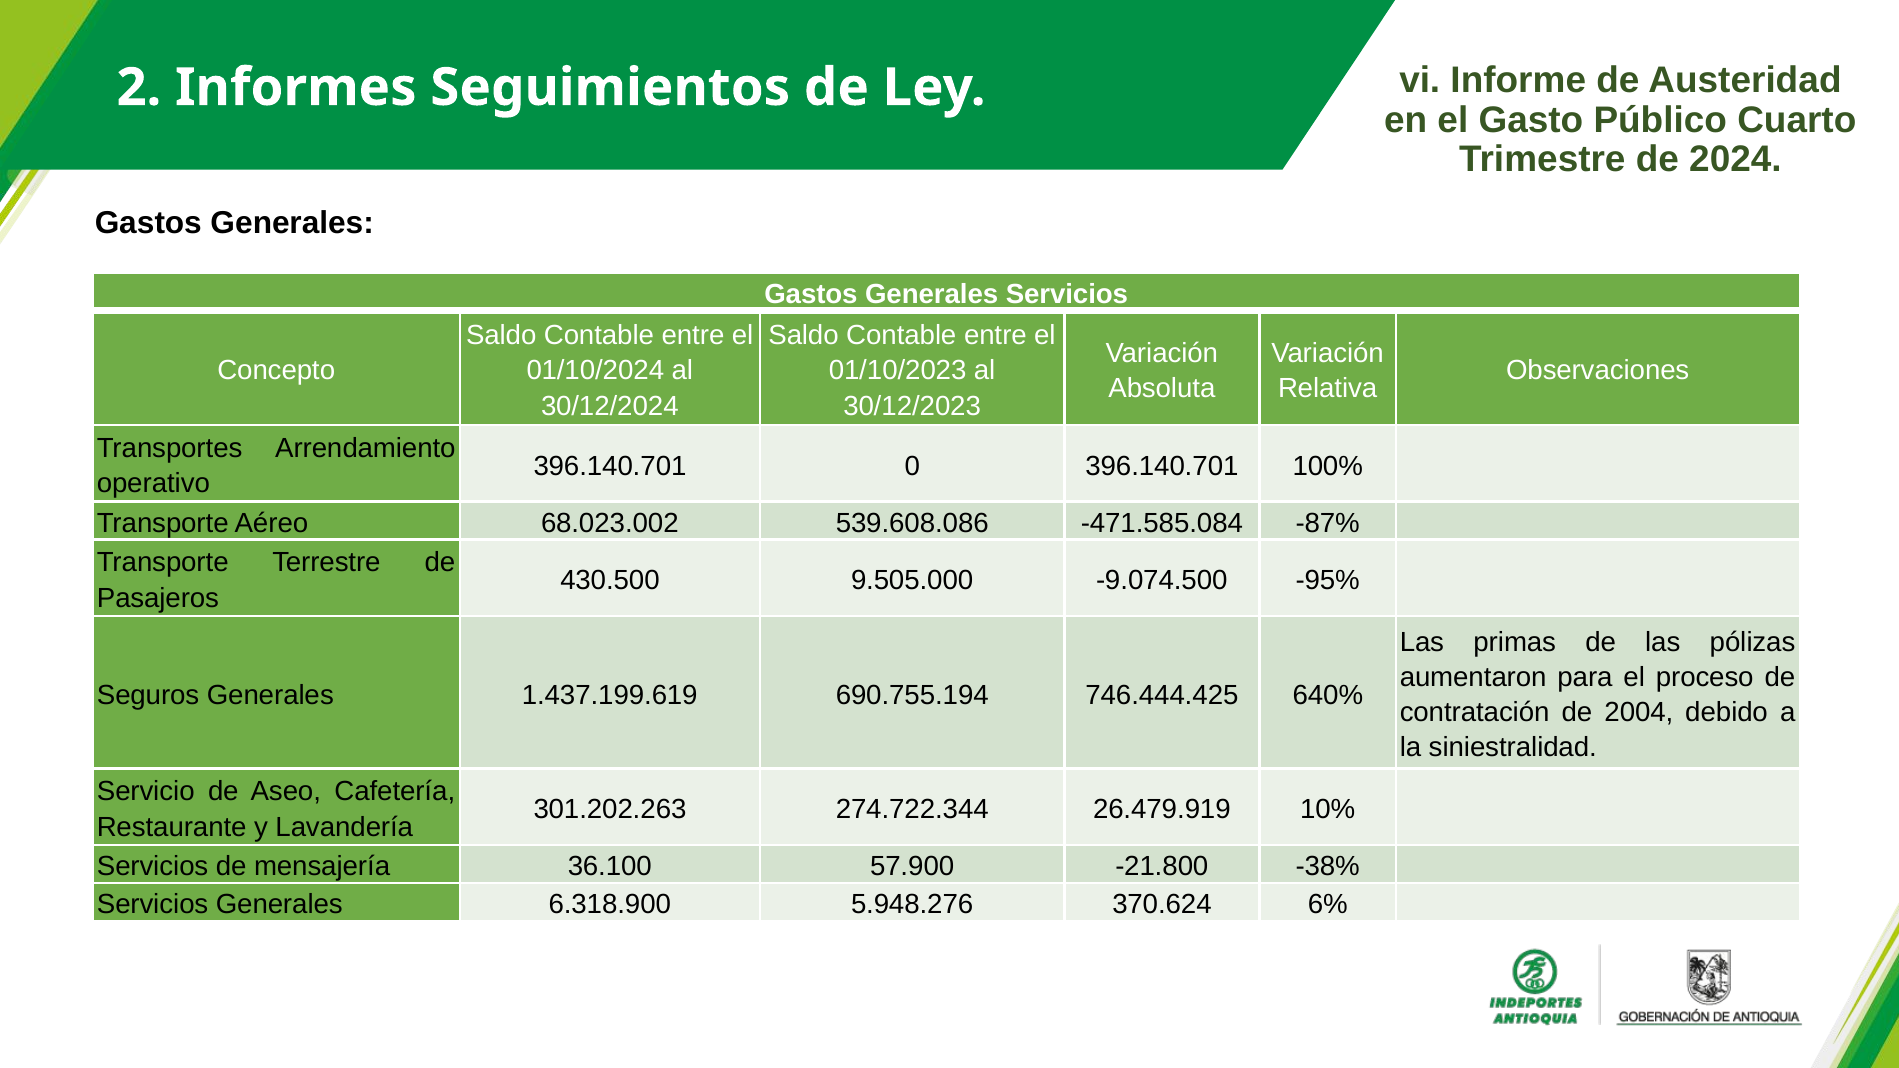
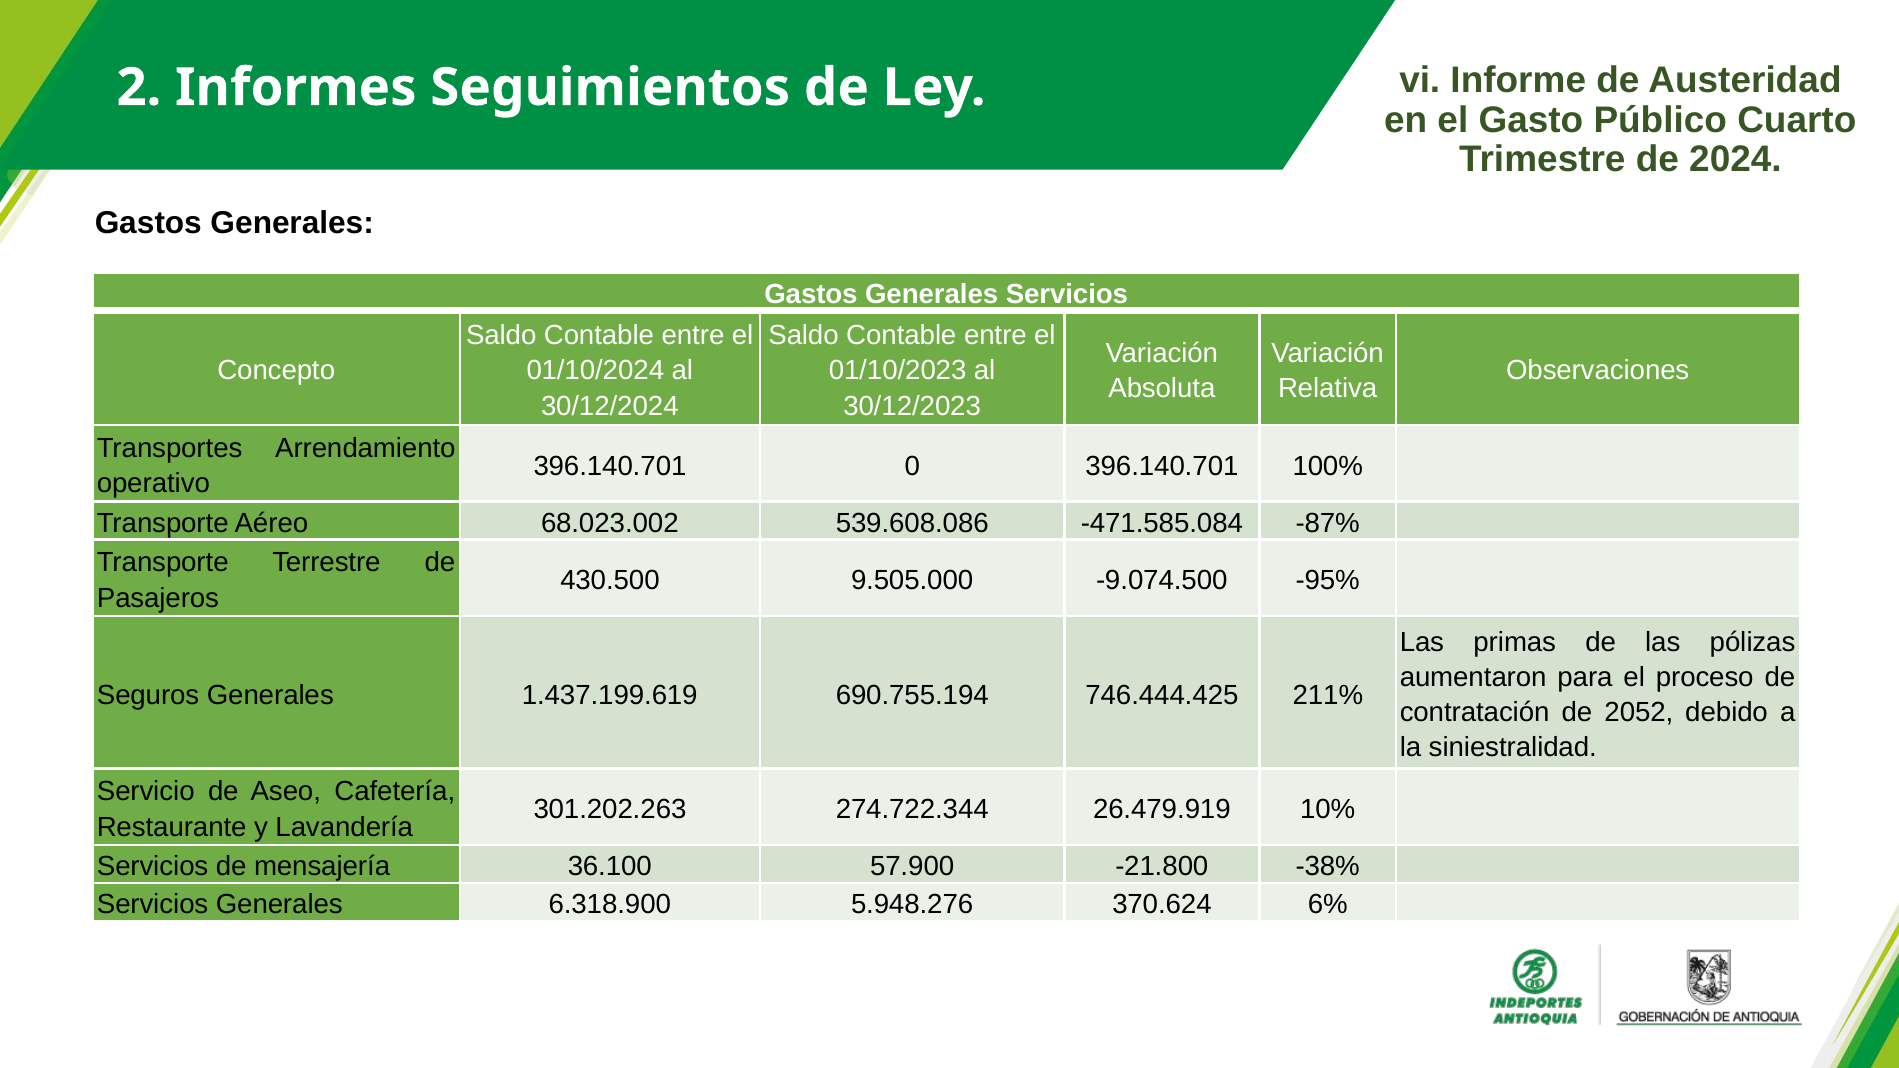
640%: 640% -> 211% (1328, 695)
2004: 2004 -> 2052 (1639, 713)
